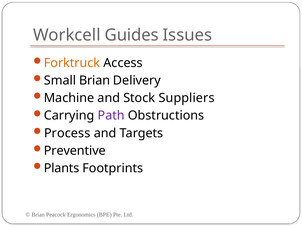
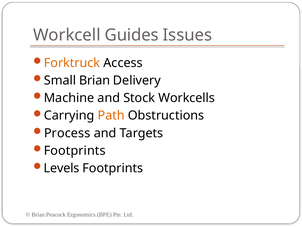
Suppliers: Suppliers -> Workcells (187, 98)
Path colour: purple -> orange (111, 115)
Preventive: Preventive -> Footprints (75, 150)
Plants: Plants -> Levels (62, 168)
